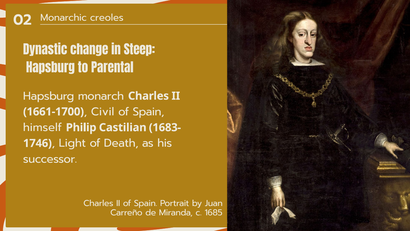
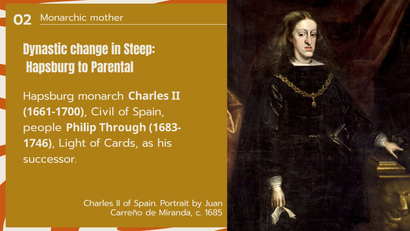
creoles: creoles -> mother (107, 18)
himself: himself -> people (42, 127)
Castilian: Castilian -> Through (123, 127)
Death: Death -> Cards (121, 143)
